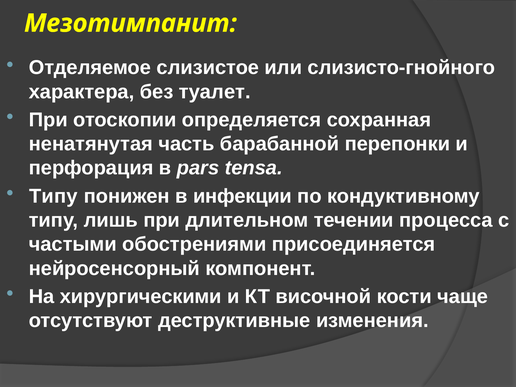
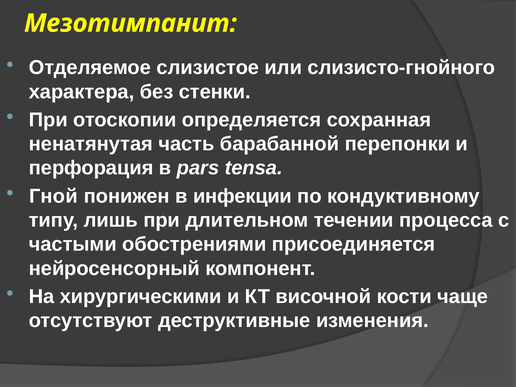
туалет: туалет -> стенки (215, 92)
Типу: Типу -> Гной (53, 196)
